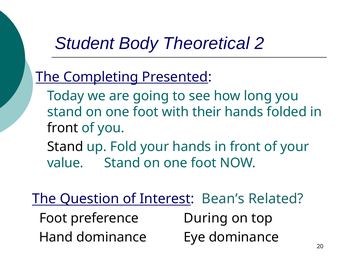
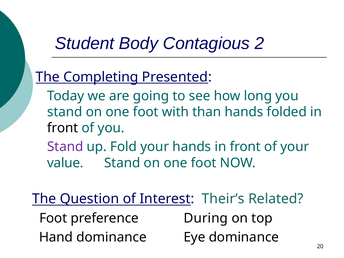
Theoretical: Theoretical -> Contagious (206, 43)
their: their -> than (207, 112)
Stand colour: black -> purple (65, 147)
Bean’s: Bean’s -> Their’s (223, 199)
